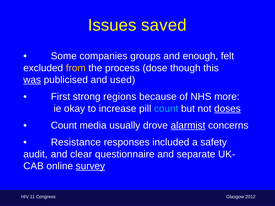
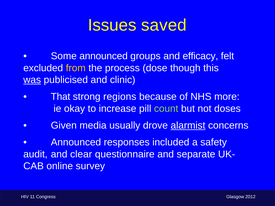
Some companies: companies -> announced (104, 56)
enough: enough -> efficacy (200, 56)
used: used -> clinic (123, 80)
First: First -> That (61, 97)
count colour: light blue -> light green (166, 109)
doses underline: present -> none (227, 109)
Count: Count -> Given (64, 126)
Resistance: Resistance -> Announced (76, 142)
survey underline: present -> none (90, 166)
